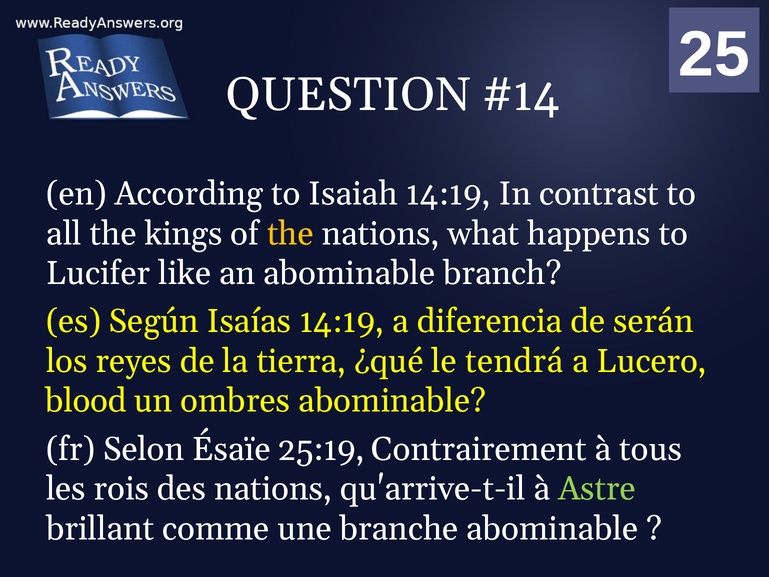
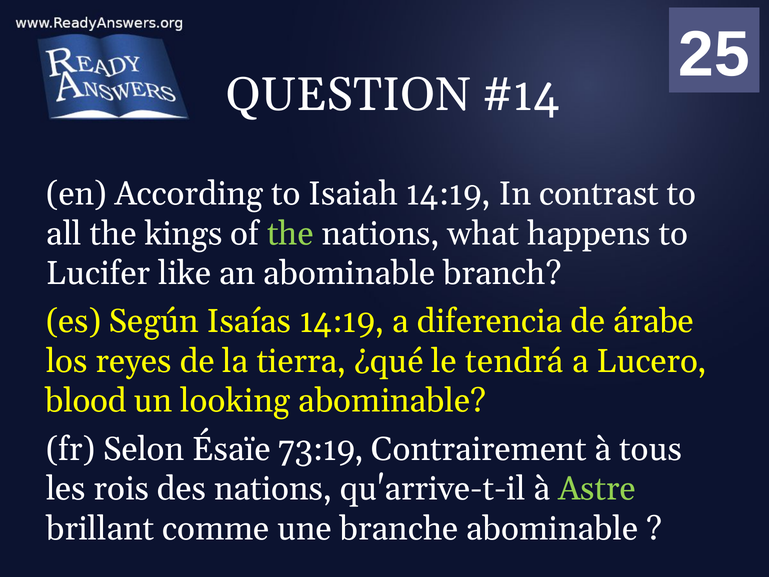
the colour: yellow -> light green (290, 234)
serán: serán -> árabe (654, 321)
ombres: ombres -> looking (235, 401)
25:19: 25:19 -> 73:19 (321, 449)
